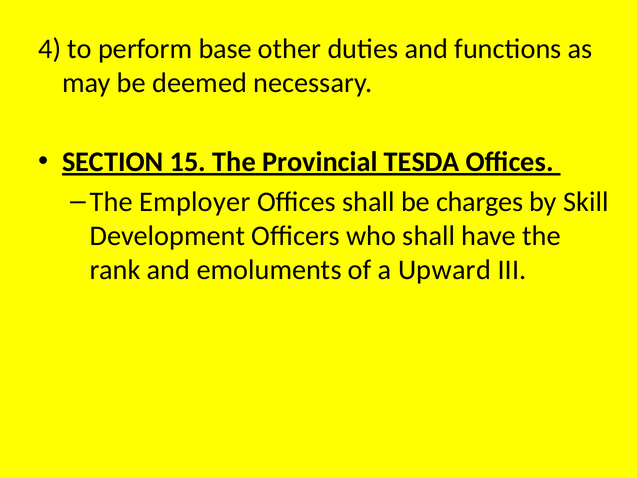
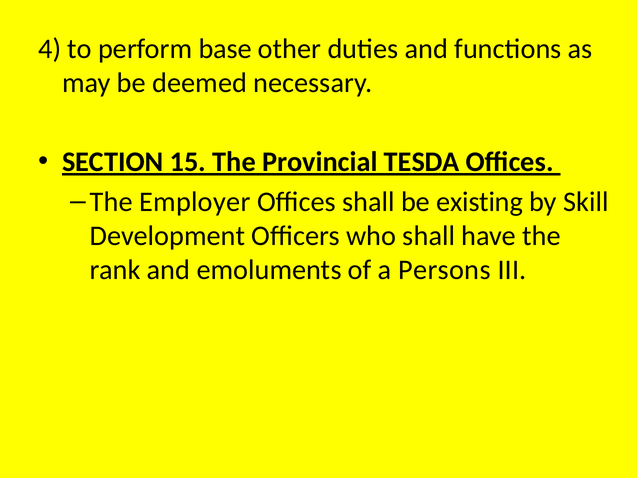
charges: charges -> existing (480, 202)
Upward: Upward -> Persons (445, 270)
